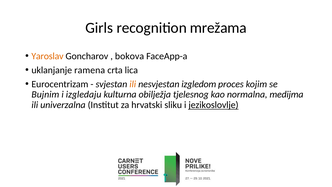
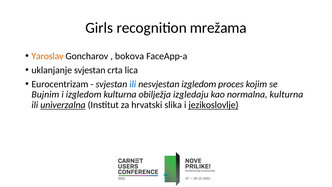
uklanjanje ramena: ramena -> svjestan (90, 70)
ili colour: orange -> blue (133, 84)
i izgledaju: izgledaju -> izgledom (84, 94)
tjelesnog: tjelesnog -> izgledaju (191, 94)
normalna medijma: medijma -> kulturna (286, 94)
univerzalna underline: none -> present (63, 105)
sliku: sliku -> slika (173, 105)
